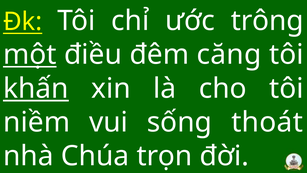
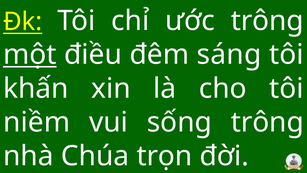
căng: căng -> sáng (229, 55)
khấn underline: present -> none (36, 88)
sống thoát: thoát -> trông (267, 122)
